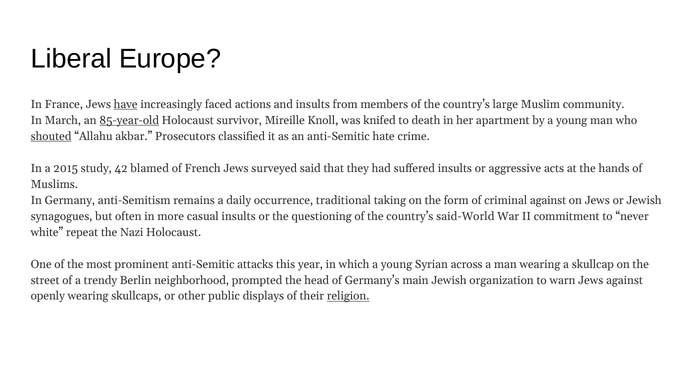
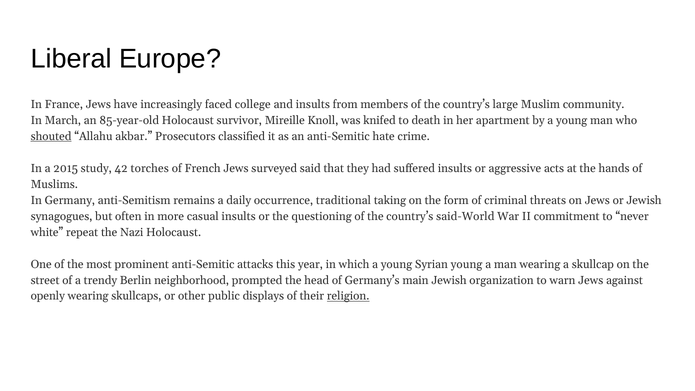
have underline: present -> none (126, 104)
actions: actions -> college (253, 104)
85-year-old underline: present -> none (129, 120)
blamed: blamed -> torches (150, 168)
criminal against: against -> threats (548, 200)
Syrian across: across -> young (467, 264)
